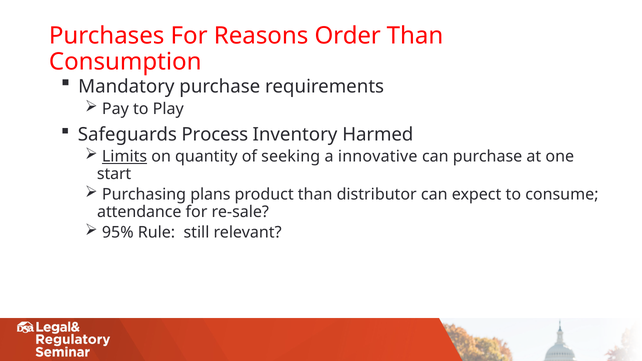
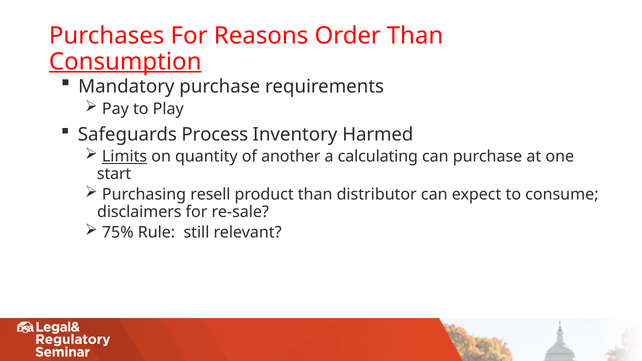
Consumption underline: none -> present (125, 62)
seeking: seeking -> another (291, 157)
innovative: innovative -> calculating (378, 157)
plans: plans -> resell (210, 195)
attendance: attendance -> disclaimers (139, 212)
95%: 95% -> 75% (118, 233)
